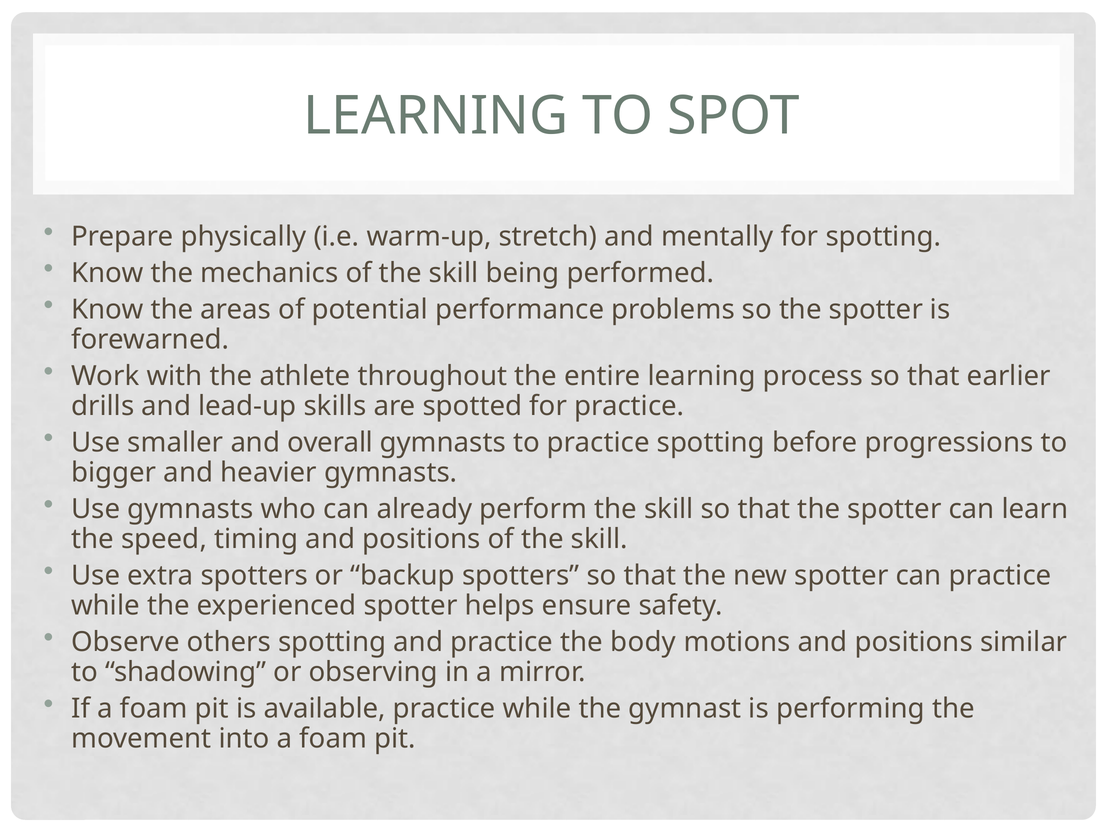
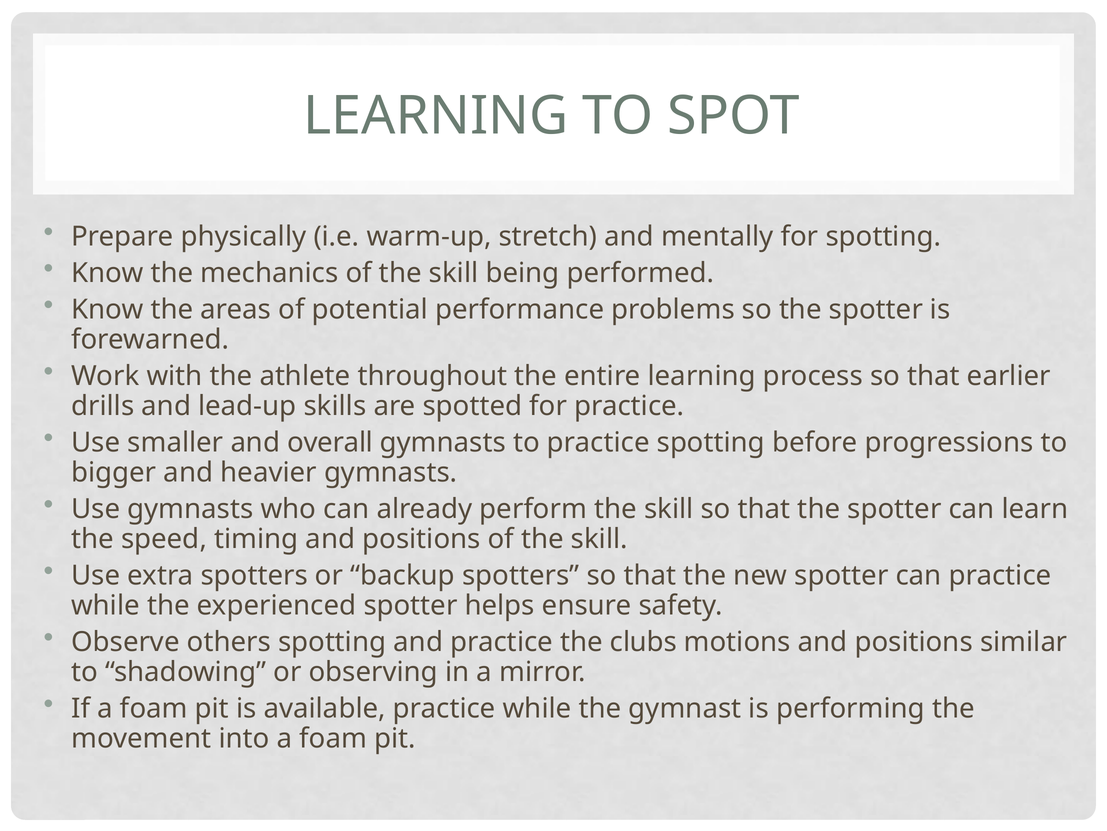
body: body -> clubs (643, 641)
